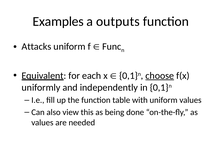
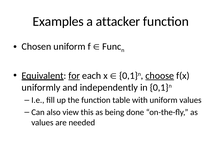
outputs: outputs -> attacker (118, 21)
Attacks: Attacks -> Chosen (36, 47)
for underline: none -> present (74, 76)
